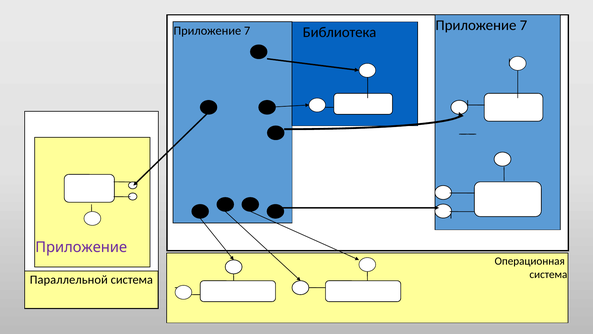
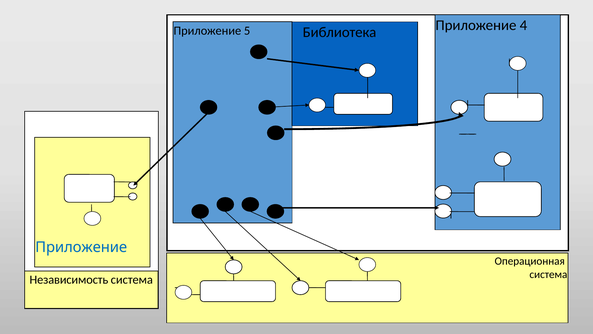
7: 7 -> 5 (247, 31)
Библиотека Приложение 7: 7 -> 4 (523, 25)
Приложение colour: purple -> blue (81, 247)
Параллельной: Параллельной -> Независимость (69, 279)
